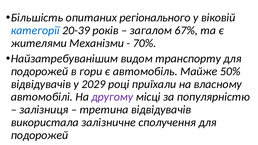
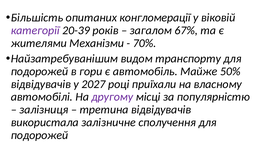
регіонального: регіонального -> конгломерації (155, 18)
категорії colour: blue -> purple (35, 30)
2029: 2029 -> 2027 (93, 84)
